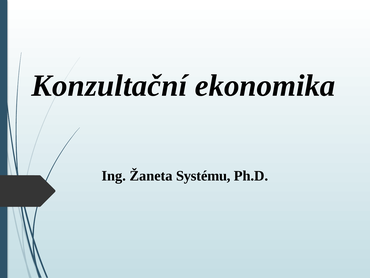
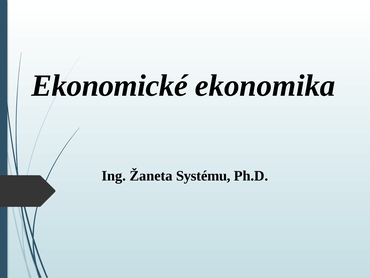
Konzultační: Konzultační -> Ekonomické (110, 86)
